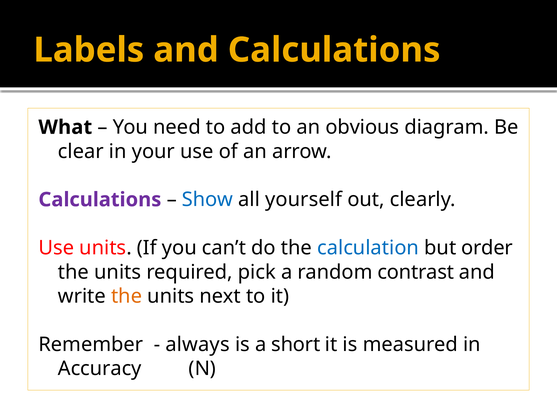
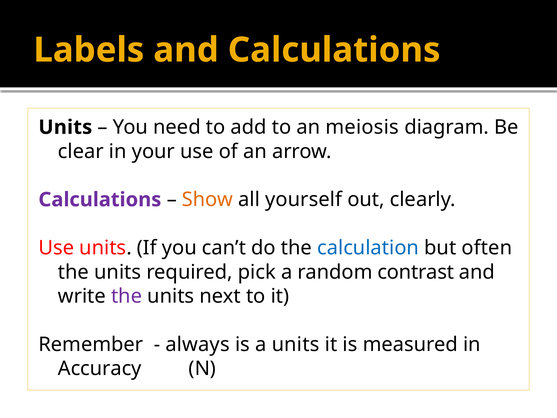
What: What -> Units (65, 127)
obvious: obvious -> meiosis (362, 127)
Show colour: blue -> orange (208, 200)
order: order -> often (487, 248)
the colour: orange -> purple (127, 296)
a short: short -> units (296, 344)
